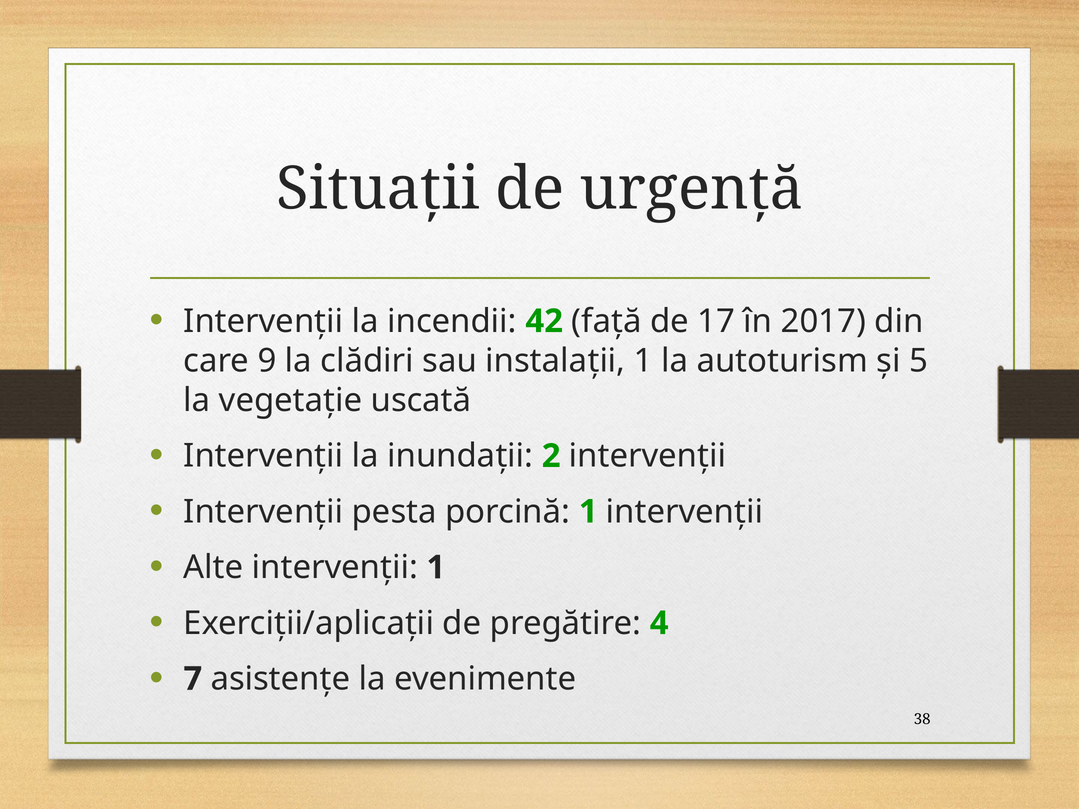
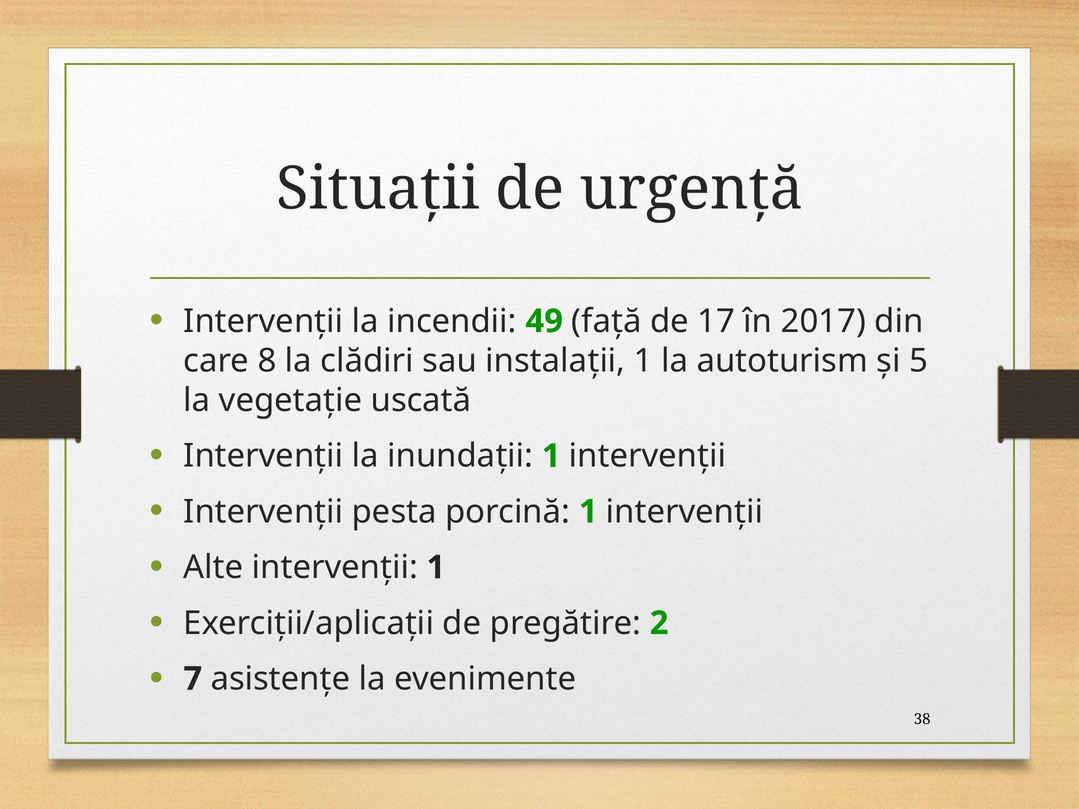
42: 42 -> 49 (544, 321)
9: 9 -> 8 (267, 361)
2: 2 -> 1 (551, 456)
4: 4 -> 2 (659, 623)
